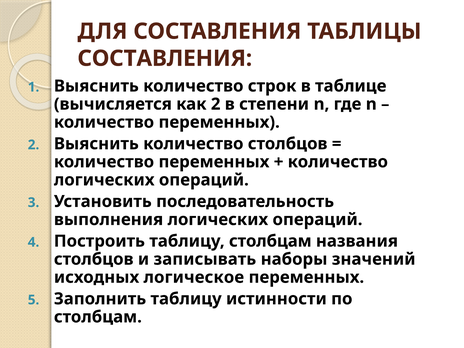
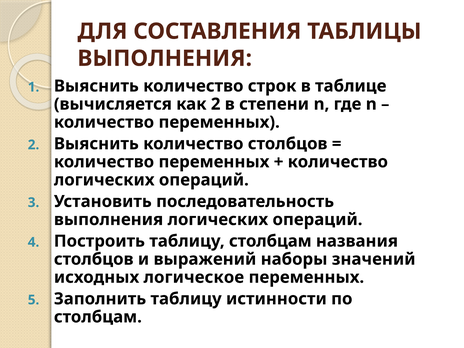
СОСТАВЛЕНИЯ: СОСТАВЛЕНИЯ -> ВЫПОЛНЕНИЯ (165, 58)
записывать: записывать -> выражений (205, 259)
